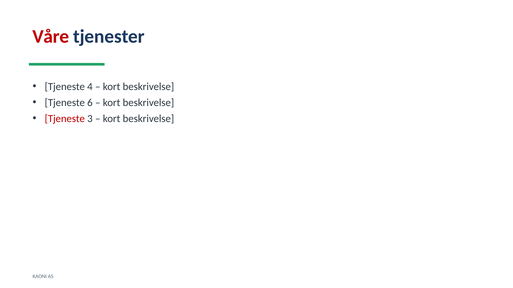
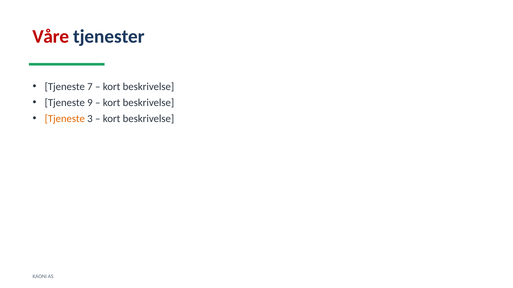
4: 4 -> 7 (90, 87)
6: 6 -> 9 (90, 103)
Tjeneste colour: red -> orange (65, 119)
